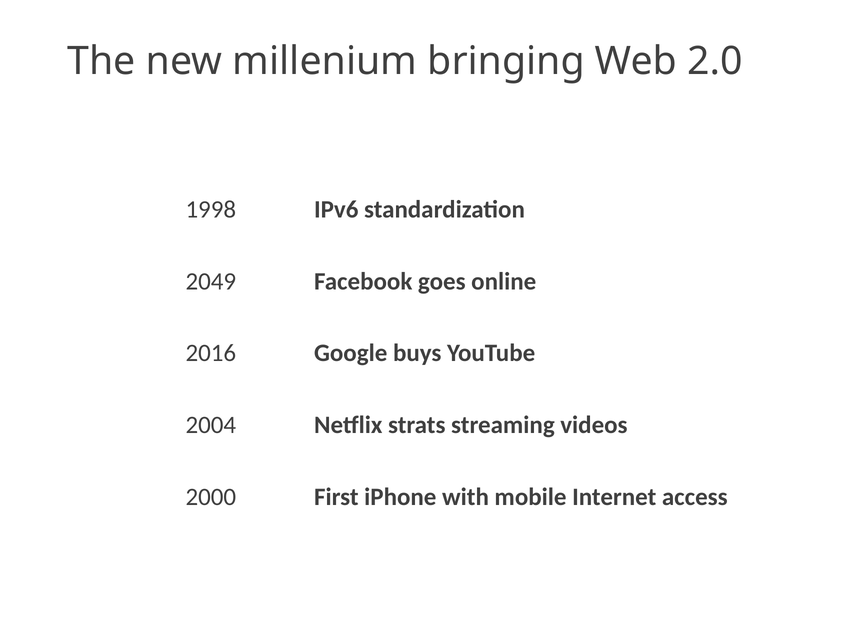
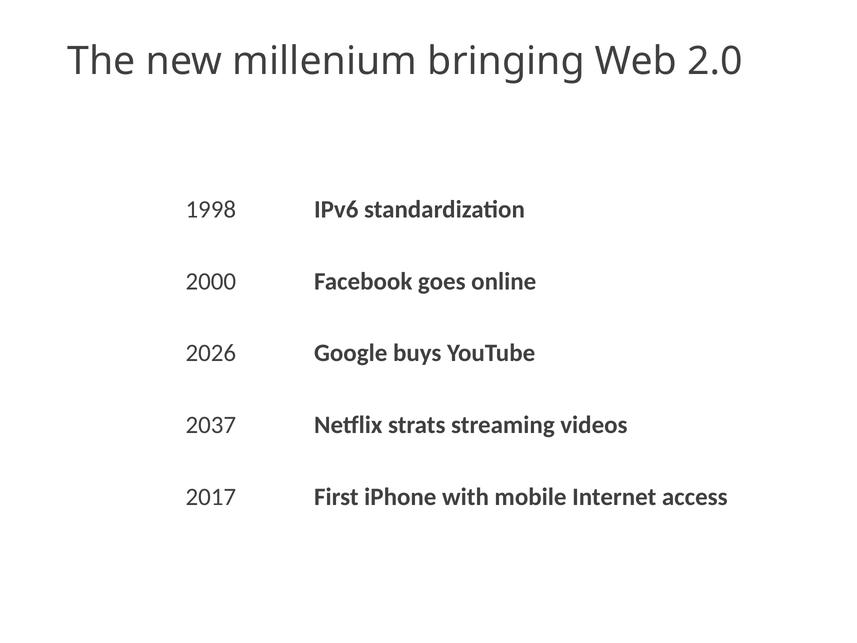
2049: 2049 -> 2000 (211, 281)
2016: 2016 -> 2026 (211, 353)
2004: 2004 -> 2037 (211, 425)
2000: 2000 -> 2017 (211, 497)
